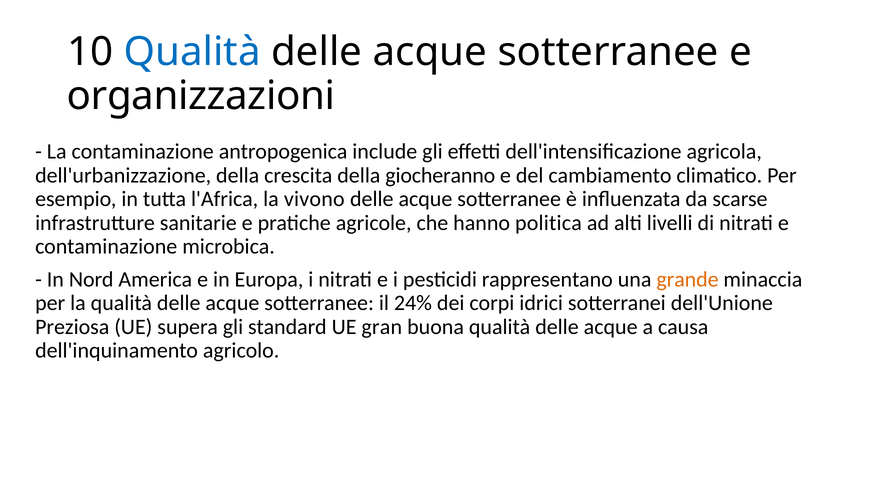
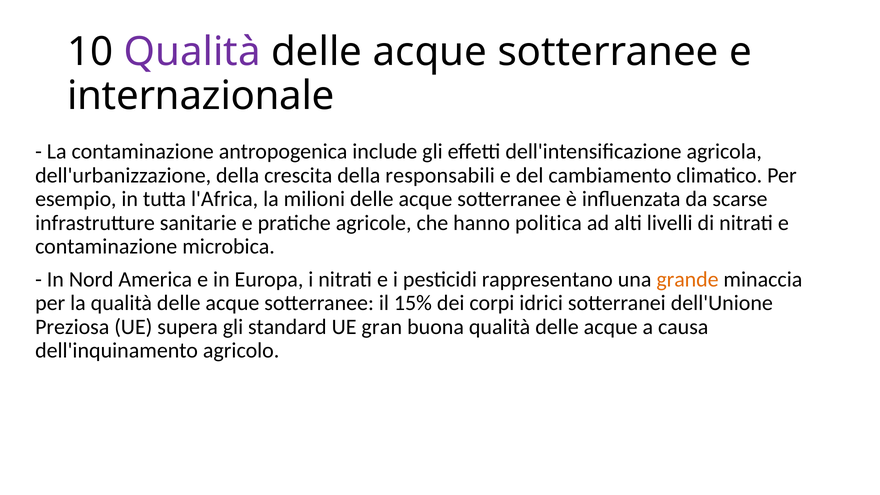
Qualità colour: blue -> purple (192, 52)
organizzazioni: organizzazioni -> internazionale (201, 96)
giocheranno: giocheranno -> responsabili (440, 175)
vivono: vivono -> milioni (314, 199)
24%: 24% -> 15% (413, 303)
